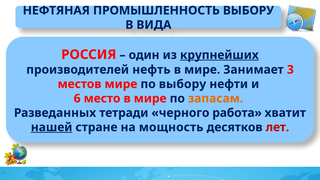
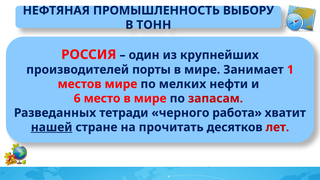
ВИДА: ВИДА -> ТОНН (154, 25)
крупнейших underline: present -> none (219, 55)
нефть: нефть -> порты (151, 70)
3: 3 -> 1 (290, 70)
по выбору: выбору -> мелких (183, 84)
запасам colour: orange -> red (216, 98)
мощность: мощность -> прочитать (171, 127)
